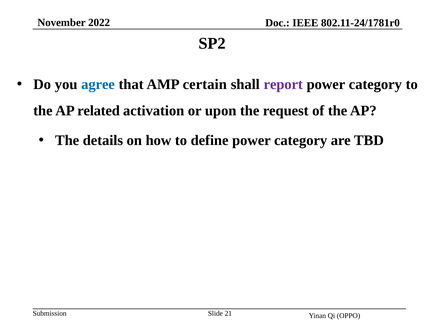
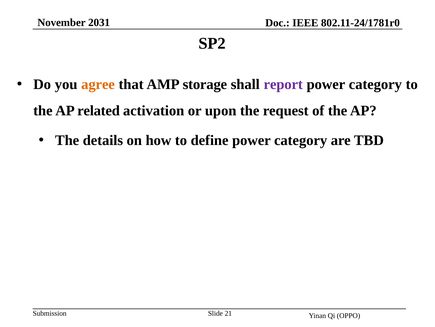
2022: 2022 -> 2031 (99, 23)
agree colour: blue -> orange (98, 84)
certain: certain -> storage (205, 84)
